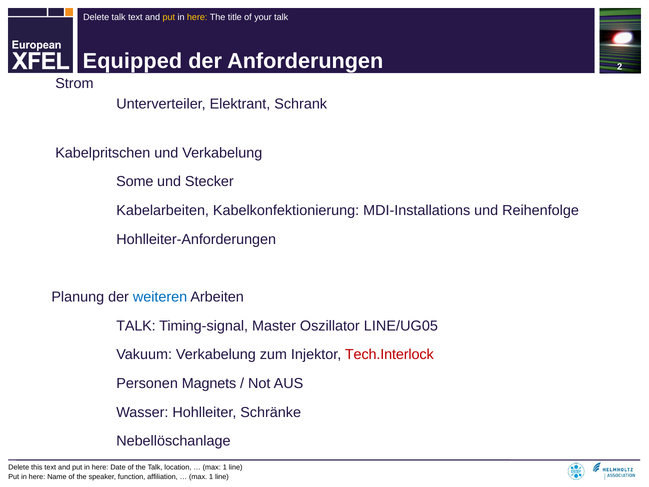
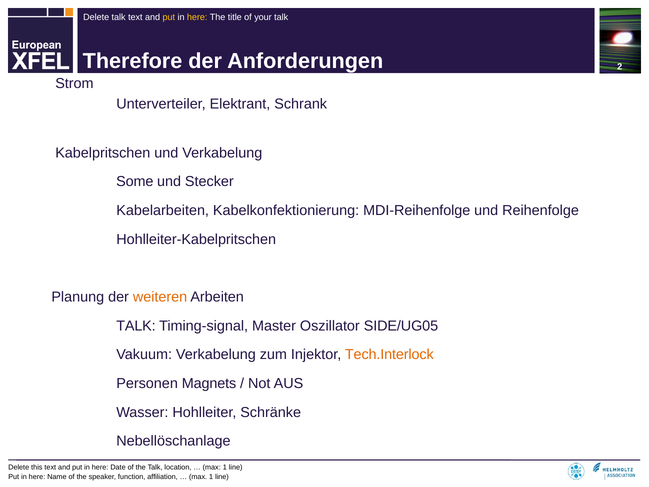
Equipped: Equipped -> Therefore (133, 61)
MDI-Installations: MDI-Installations -> MDI-Reihenfolge (417, 210)
Hohlleiter-Anforderungen: Hohlleiter-Anforderungen -> Hohlleiter-Kabelpritschen (196, 239)
weiteren colour: blue -> orange (160, 297)
LINE/UG05: LINE/UG05 -> SIDE/UG05 (401, 326)
Tech.Interlock colour: red -> orange (389, 354)
